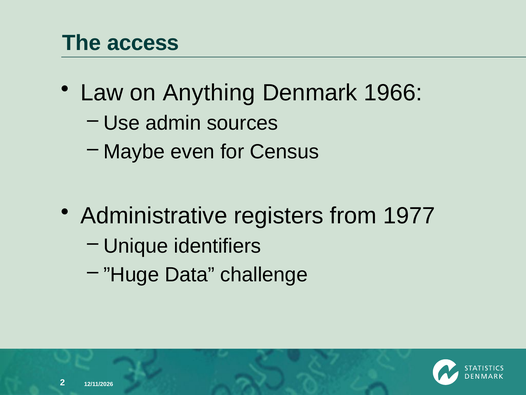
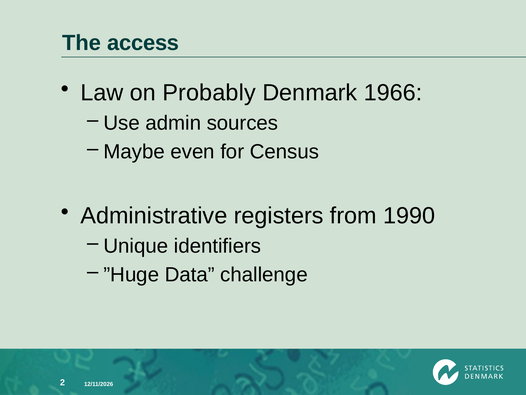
Anything: Anything -> Probably (209, 93)
1977: 1977 -> 1990 (409, 216)
